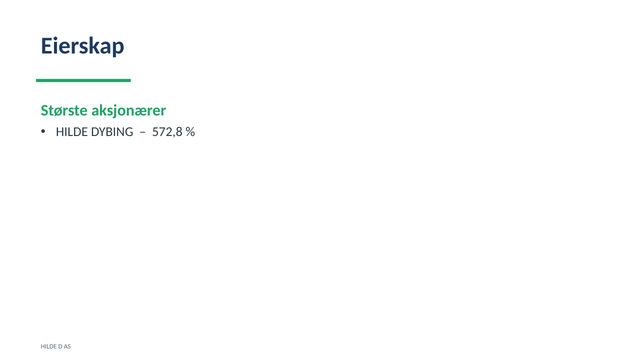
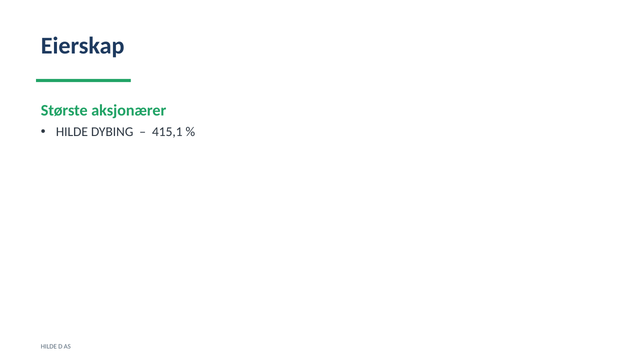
572,8: 572,8 -> 415,1 (167, 132)
